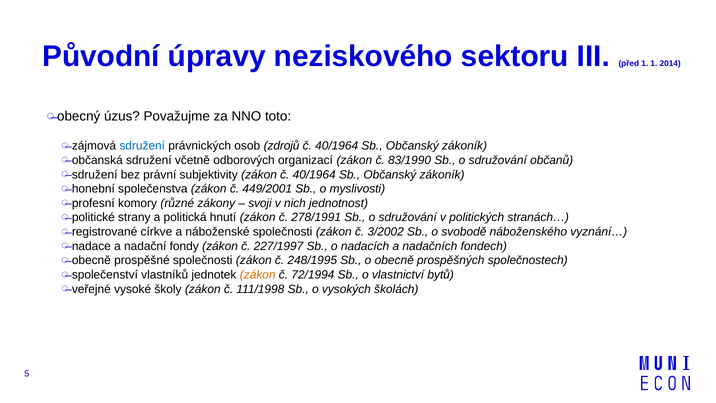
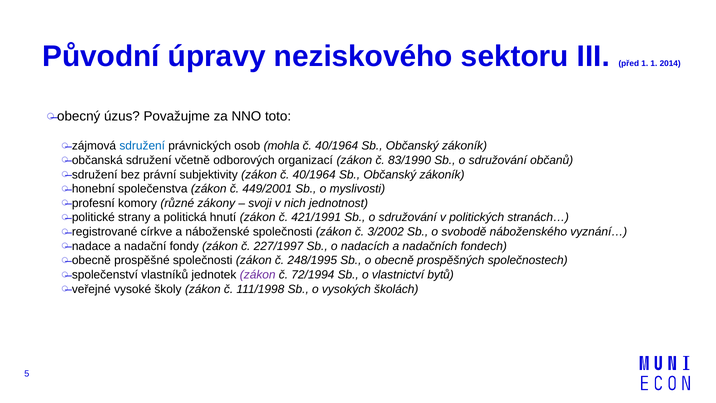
zdrojů: zdrojů -> mohla (282, 146)
278/1991: 278/1991 -> 421/1991 (316, 217)
zákon colour: orange -> purple (258, 275)
